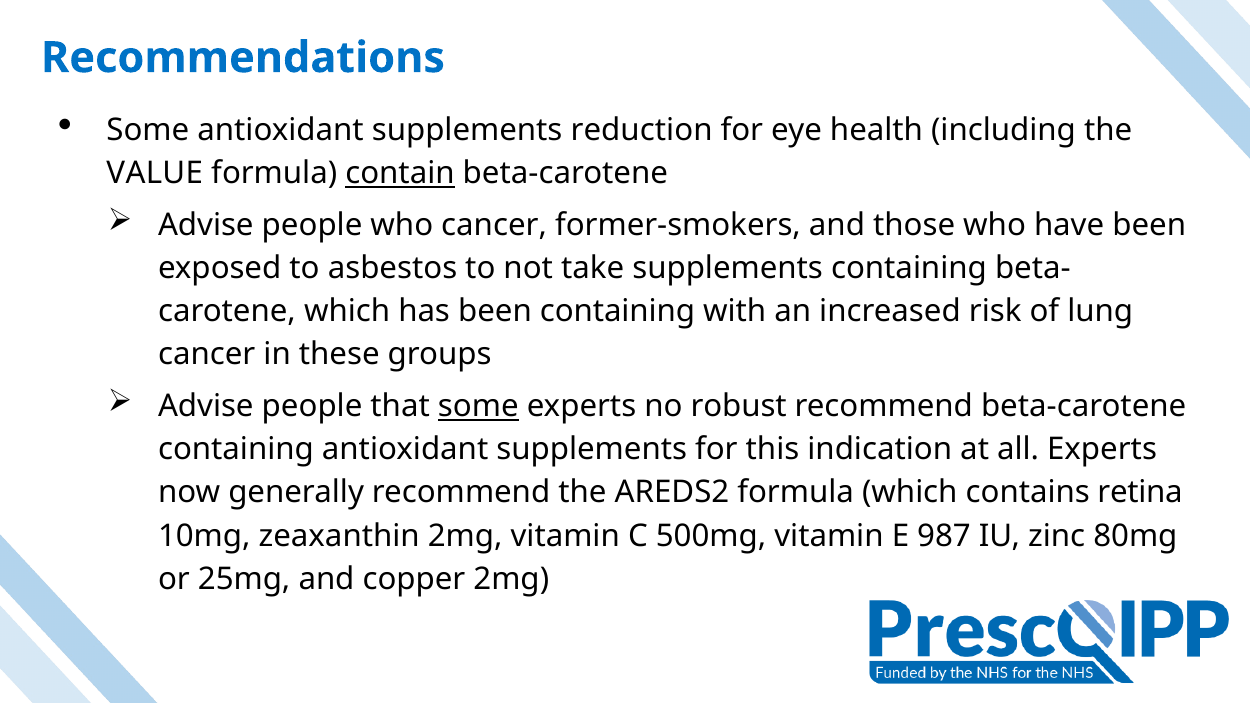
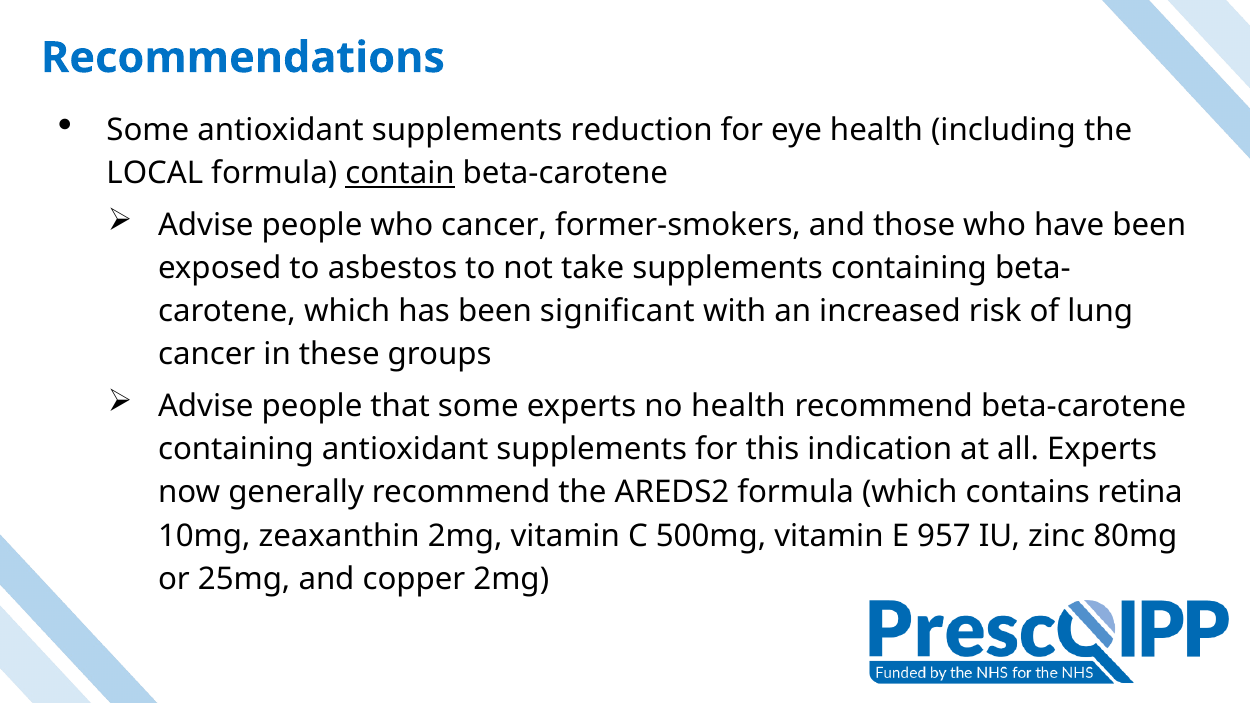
VALUE: VALUE -> LOCAL (155, 174)
been containing: containing -> significant (617, 312)
some underline: present -> none (478, 407)
no robust: robust -> health (738, 407)
987: 987 -> 957 (944, 536)
